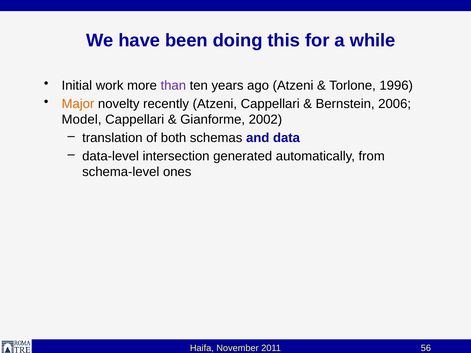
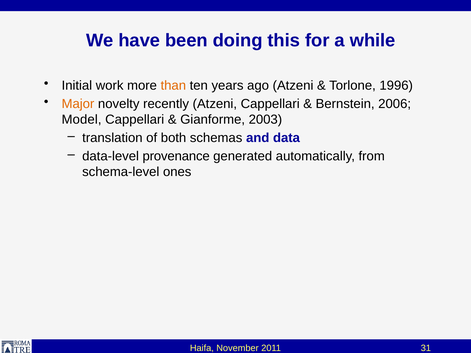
than colour: purple -> orange (173, 86)
2002: 2002 -> 2003 (265, 120)
intersection: intersection -> provenance (176, 156)
56: 56 -> 31 (426, 348)
